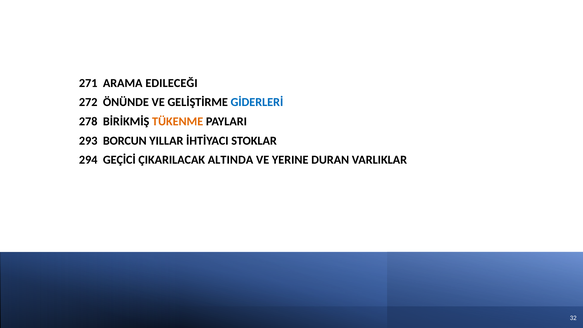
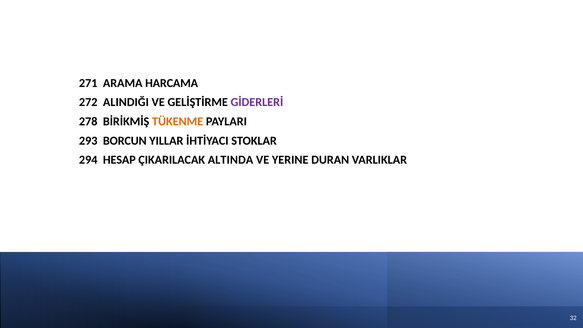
EDILECEĞI: EDILECEĞI -> HARCAMA (172, 83)
ÖNÜNDE: ÖNÜNDE -> ALINDIĞI (126, 102)
GİDERLERİ colour: blue -> purple (257, 102)
GEÇİCİ: GEÇİCİ -> HESAP (119, 160)
